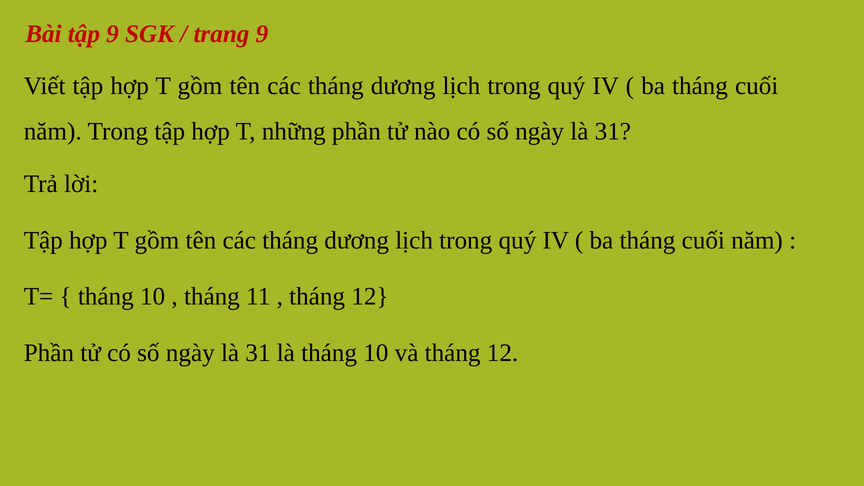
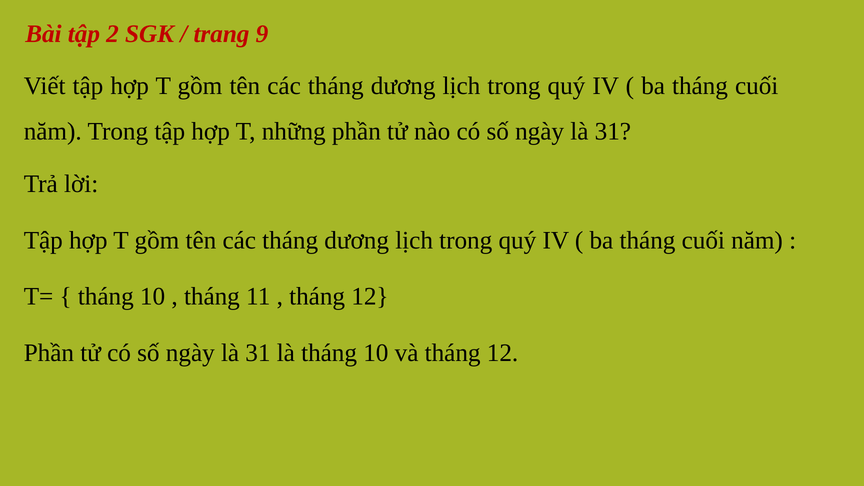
tập 9: 9 -> 2 (112, 34)
